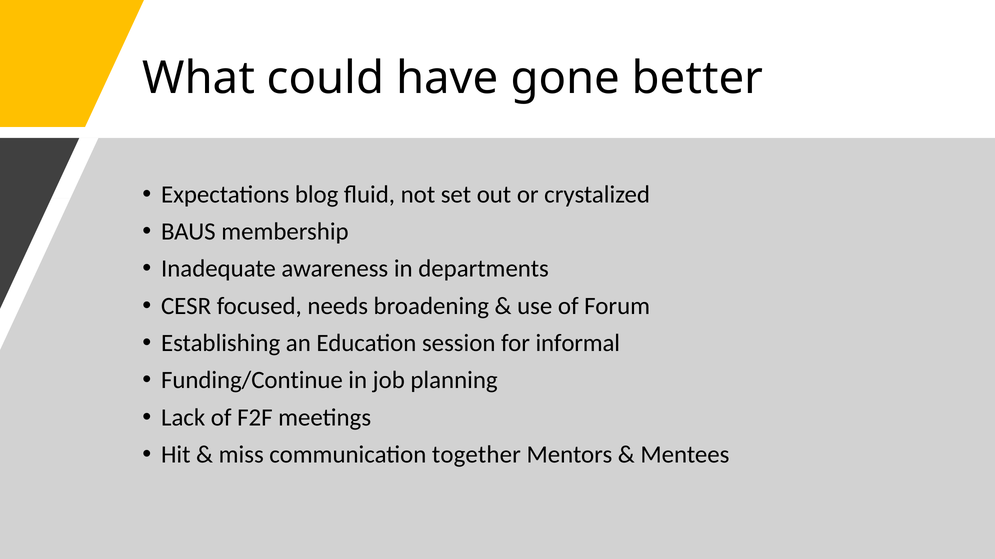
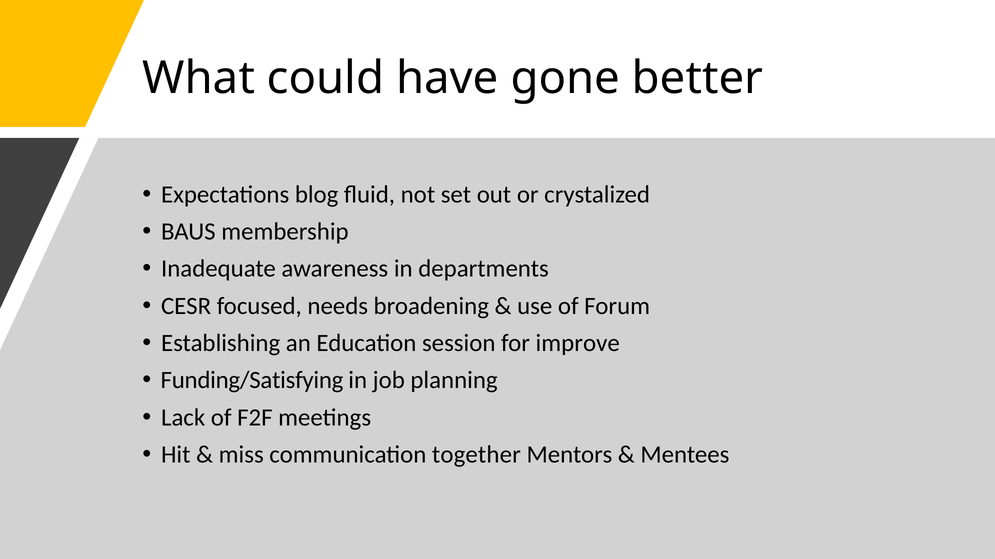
informal: informal -> improve (578, 344)
Funding/Continue: Funding/Continue -> Funding/Satisfying (252, 381)
